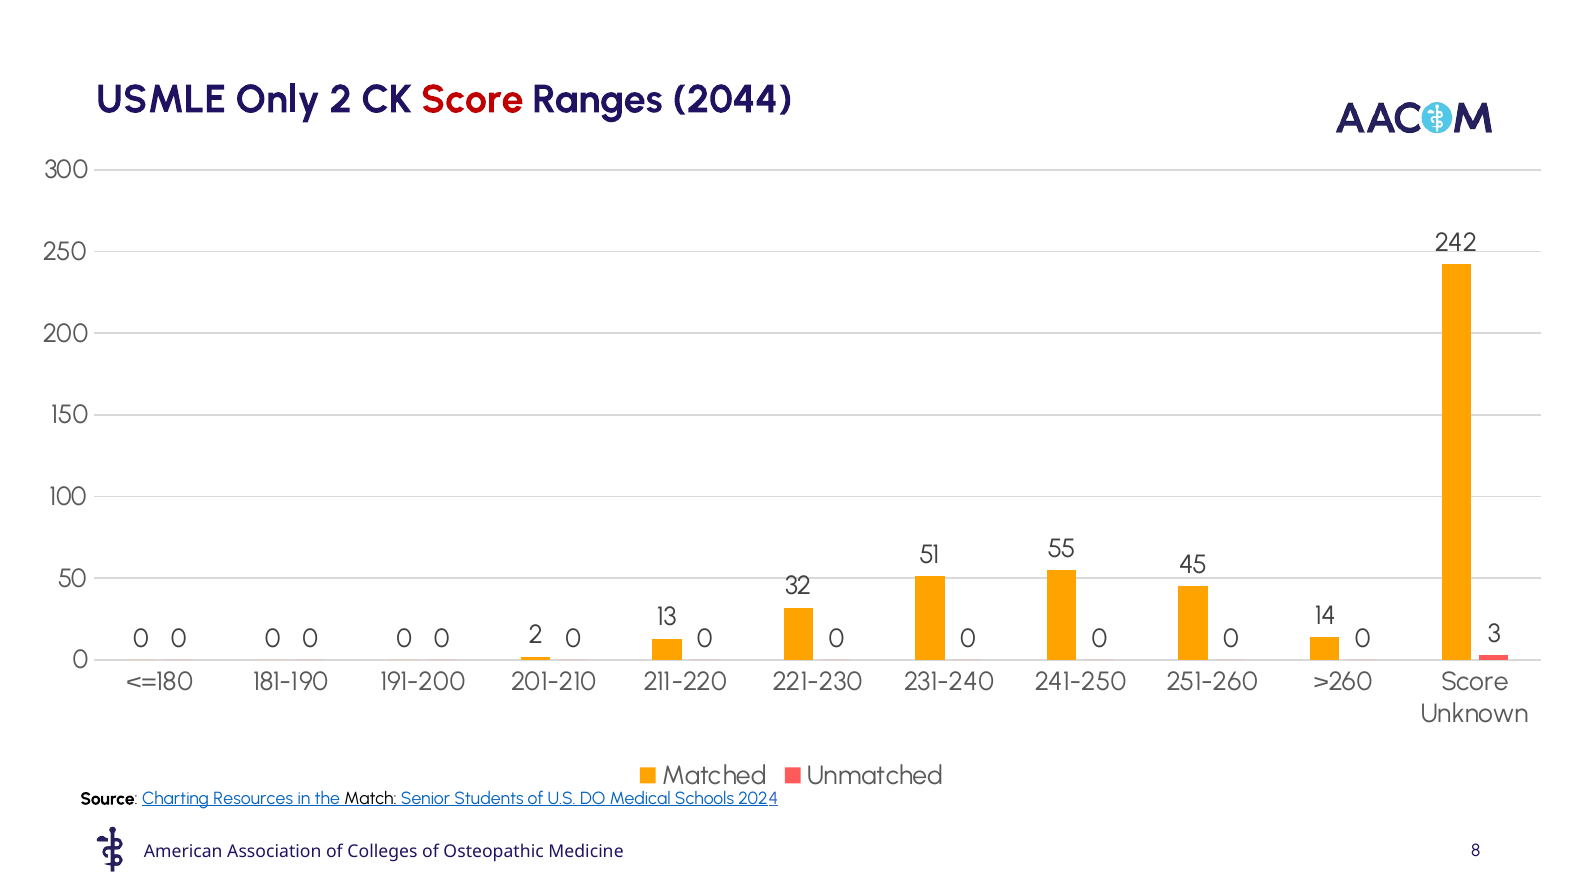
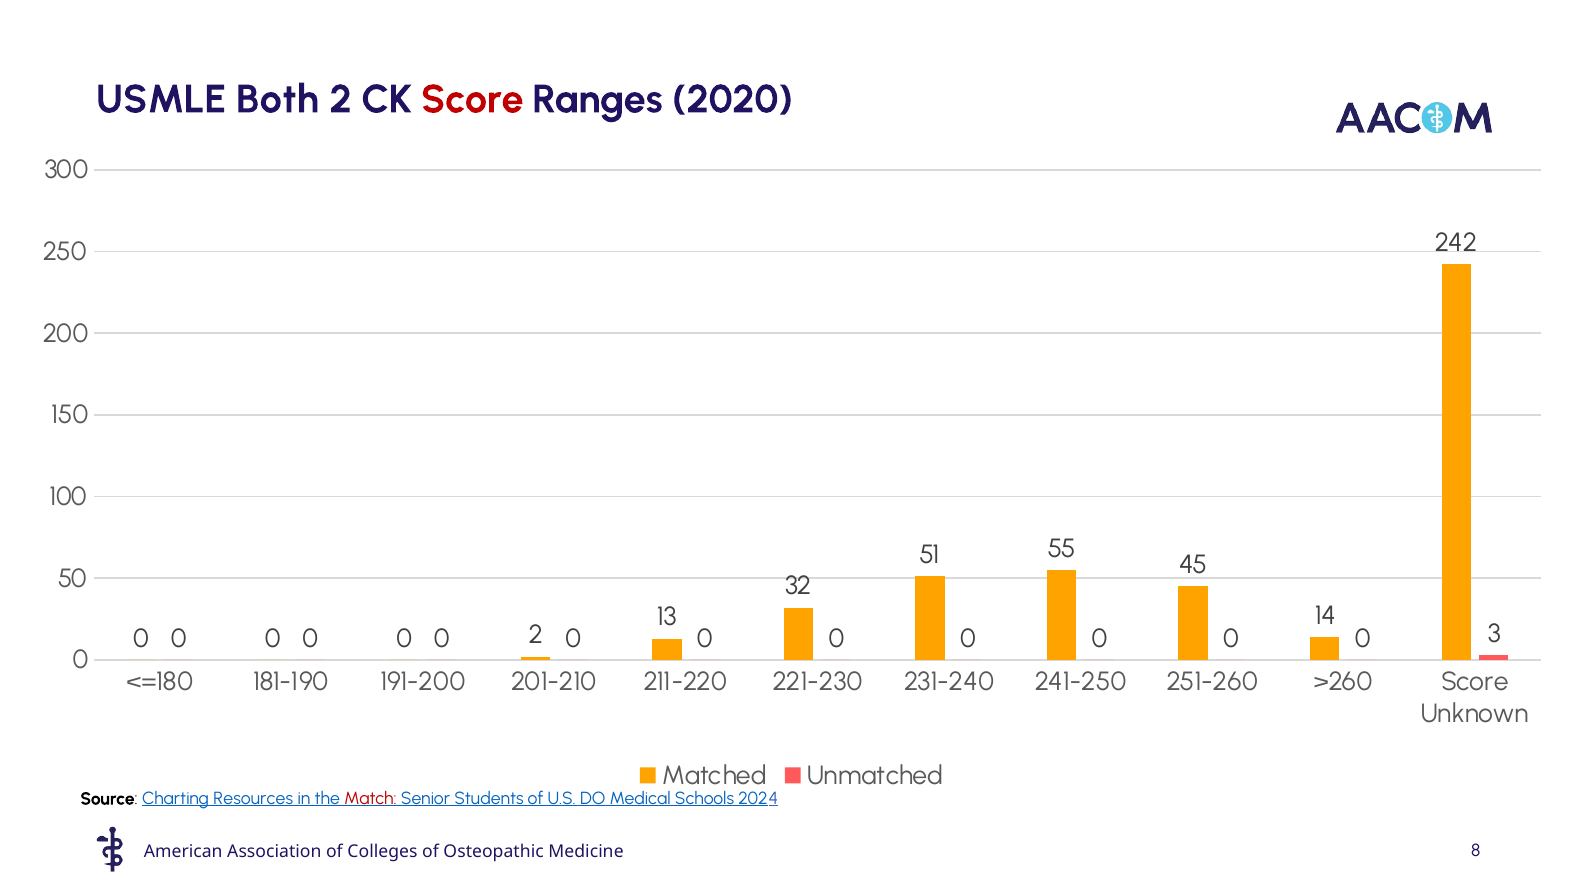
Only: Only -> Both (278, 99)
2044: 2044 -> 2020 (732, 99)
Match colour: black -> red (370, 799)
